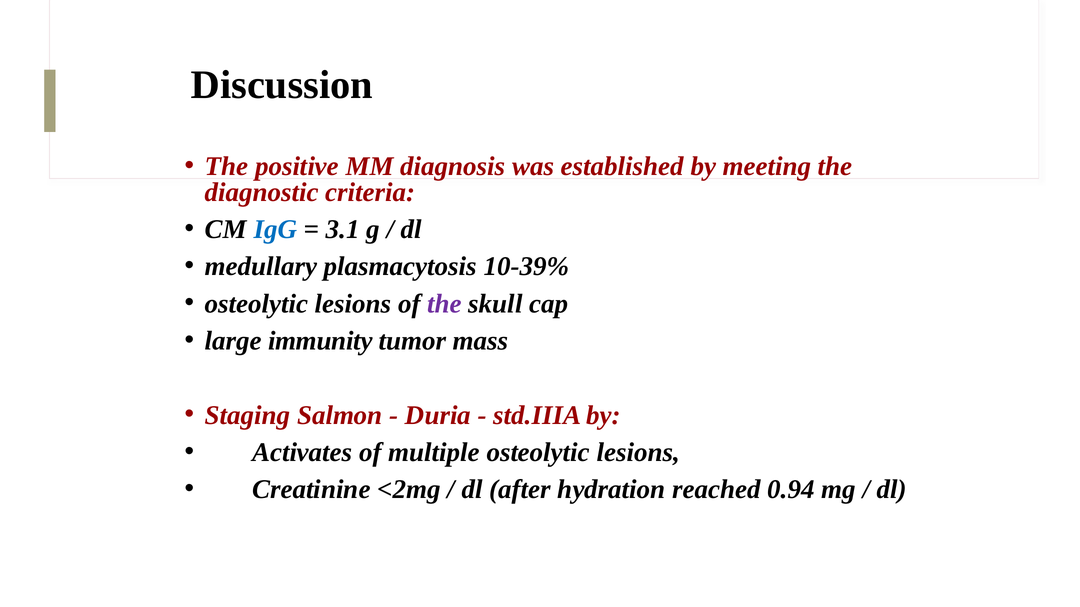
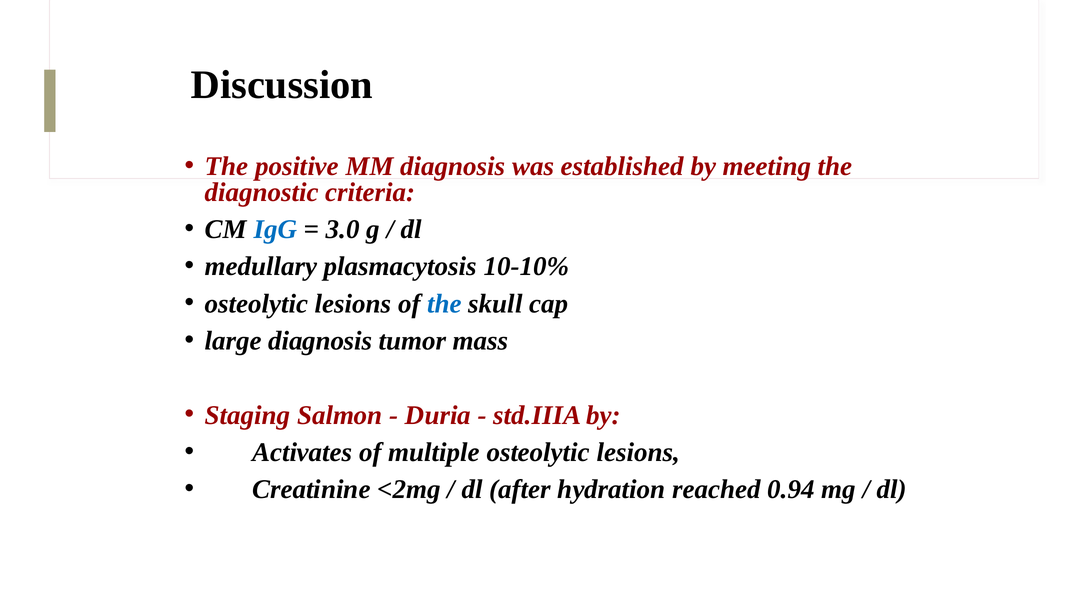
3.1: 3.1 -> 3.0 (343, 230)
10-39%: 10-39% -> 10-10% (526, 267)
the colour: purple -> blue (444, 304)
large immunity: immunity -> diagnosis (320, 341)
